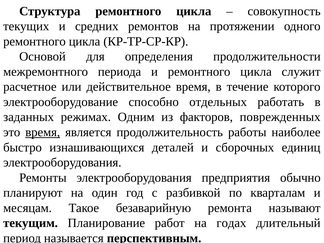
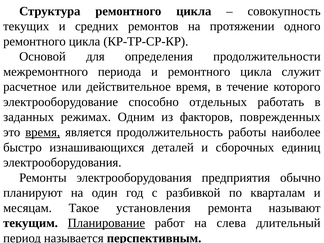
безаварийную: безаварийную -> установления (153, 208)
Планирование underline: none -> present (106, 223)
годах: годах -> слева (231, 223)
